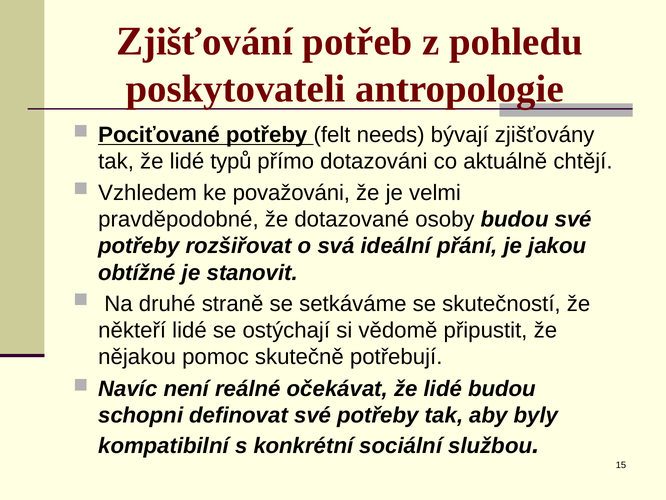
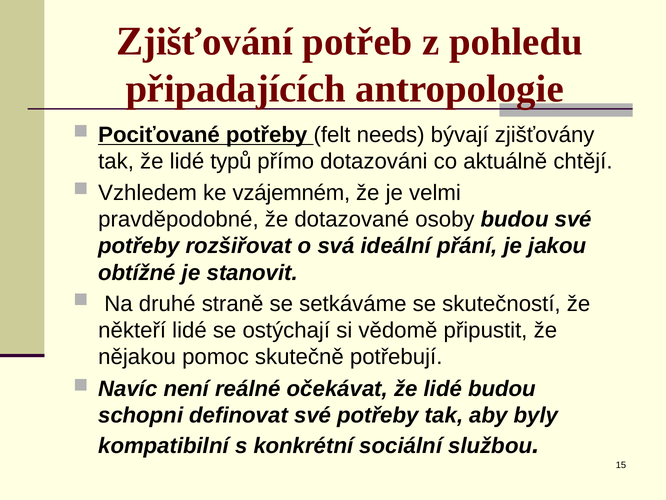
poskytovateli: poskytovateli -> připadajících (236, 89)
považováni: považováni -> vzájemném (291, 192)
